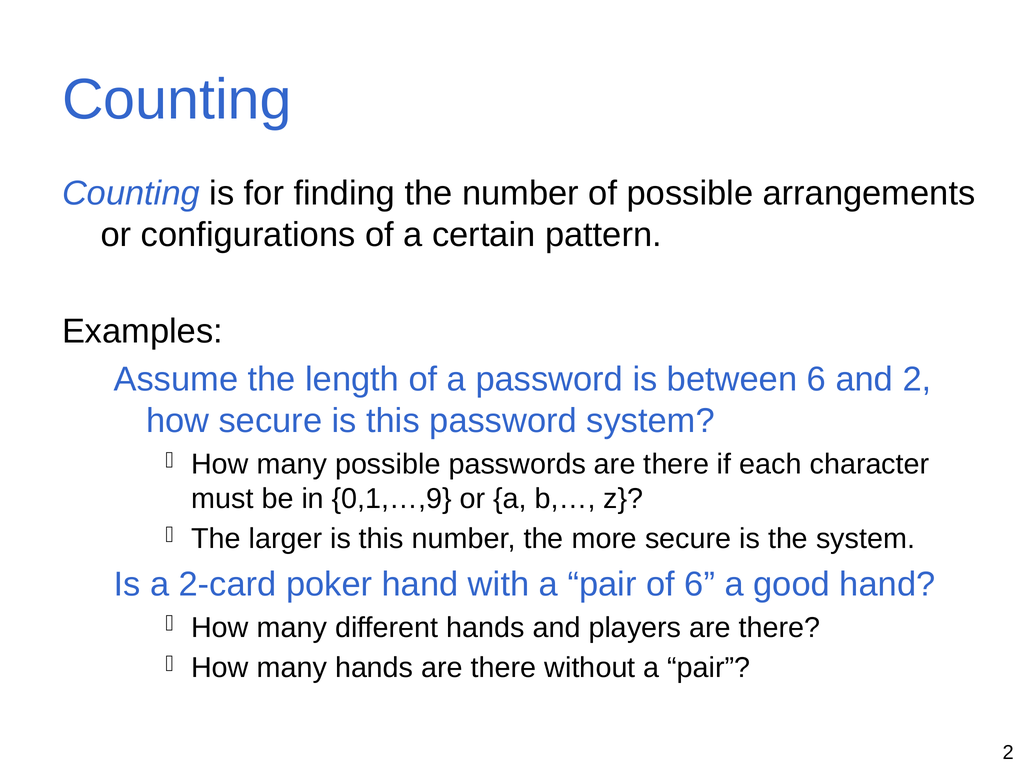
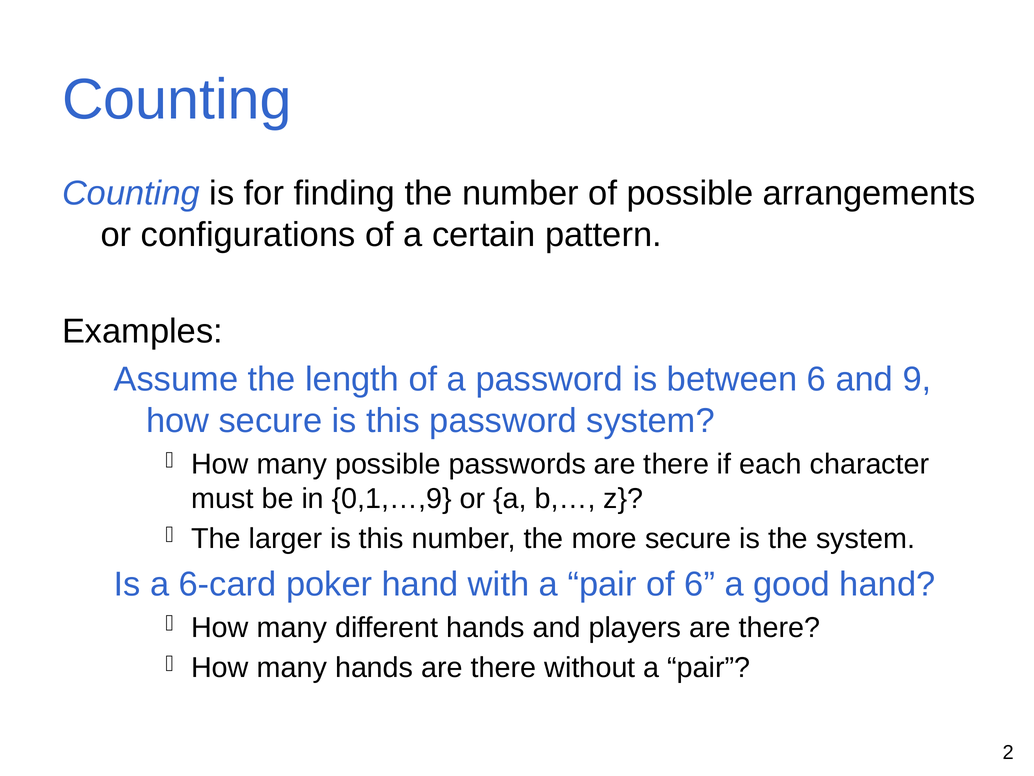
and 2: 2 -> 9 (917, 379)
2-card: 2-card -> 6-card (228, 584)
